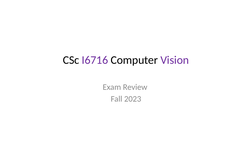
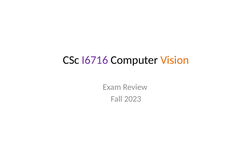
Vision colour: purple -> orange (175, 60)
